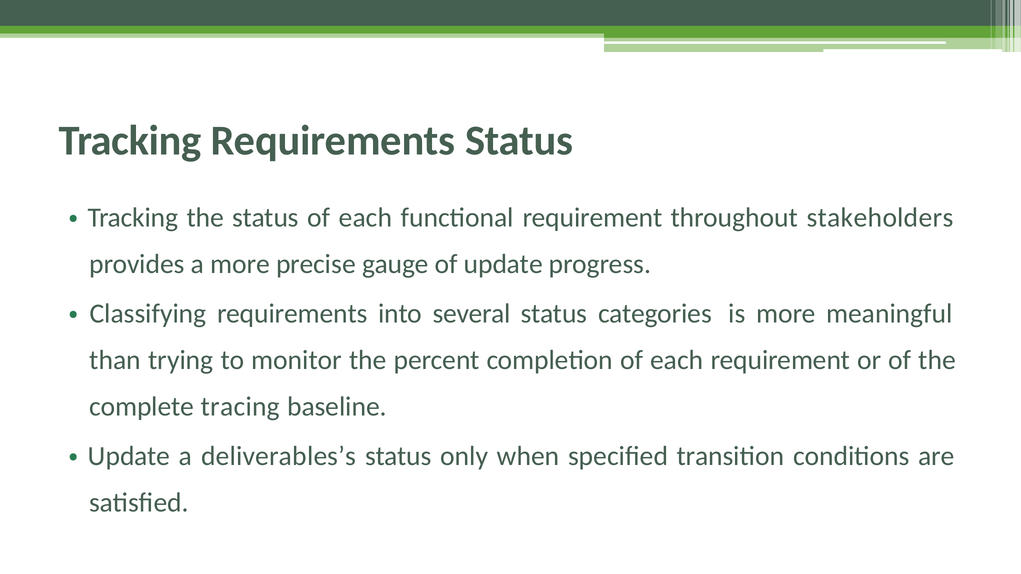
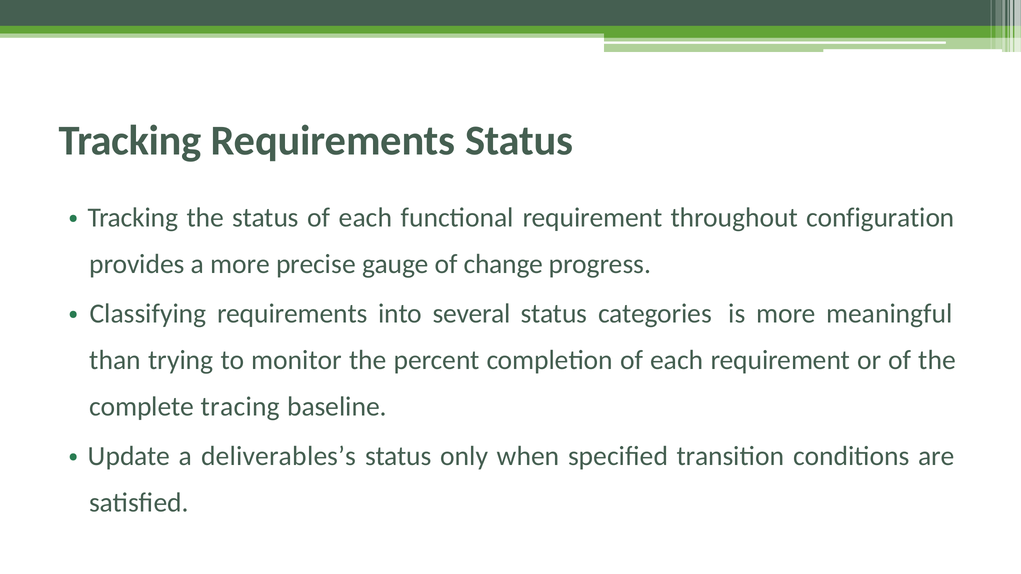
stakeholders: stakeholders -> configuration (880, 218)
of update: update -> change (503, 264)
